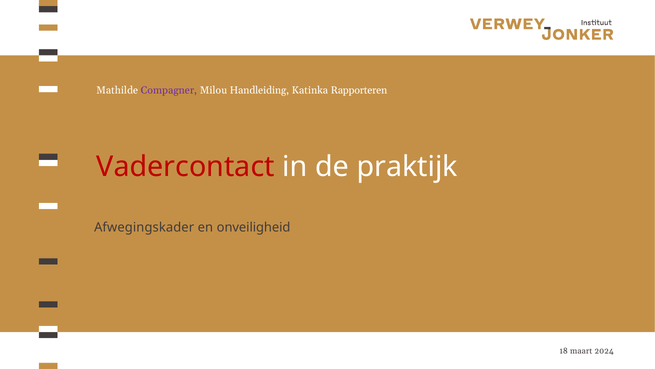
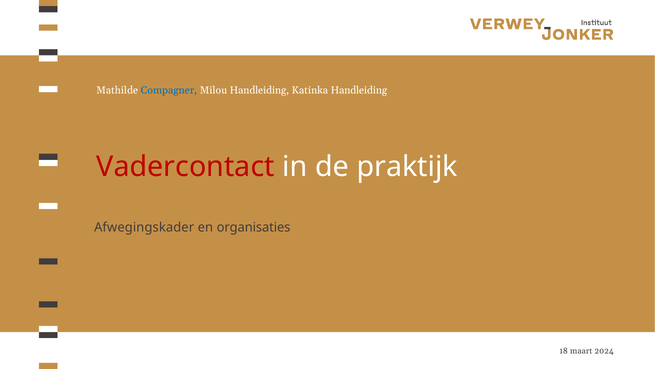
Compagner colour: purple -> blue (169, 90)
Katinka Rapporteren: Rapporteren -> Handleiding (359, 90)
onveiligheid: onveiligheid -> organisaties (254, 227)
